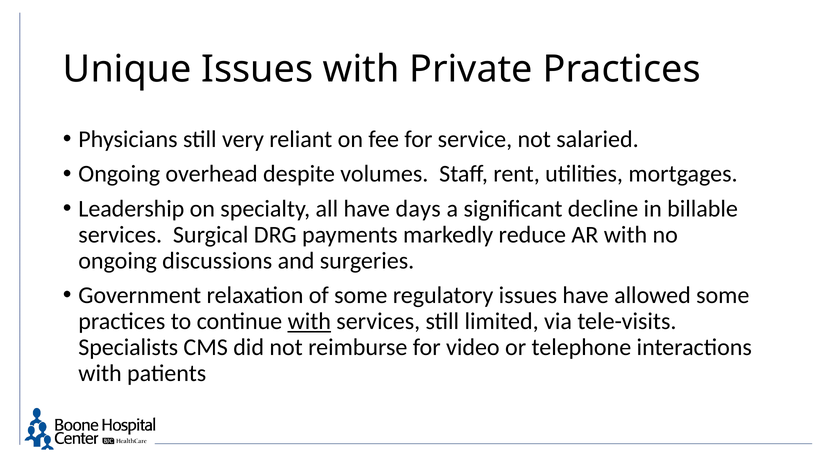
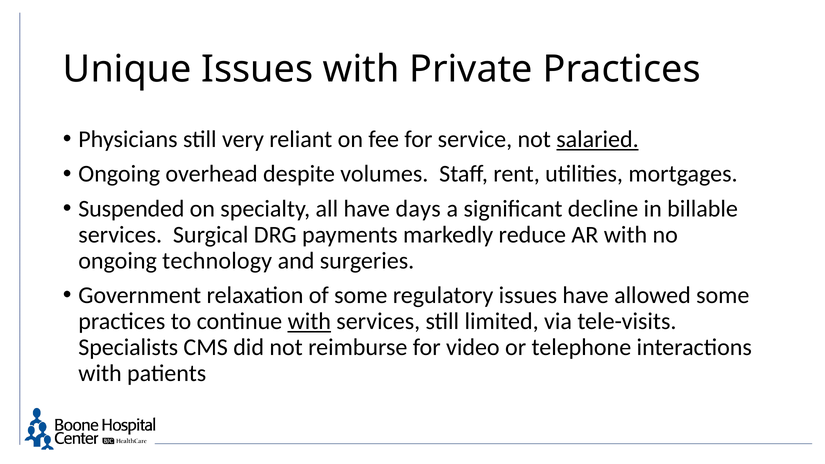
salaried underline: none -> present (598, 139)
Leadership: Leadership -> Suspended (131, 209)
discussions: discussions -> technology (217, 261)
